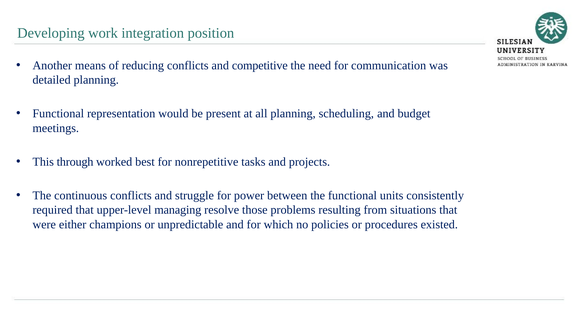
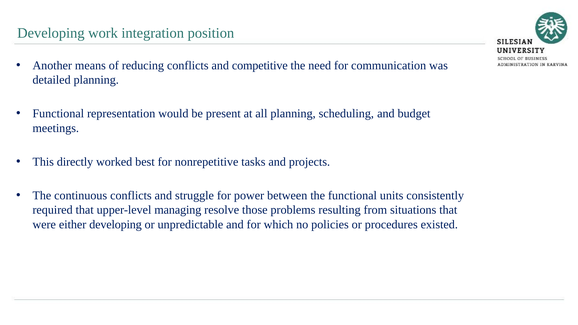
through: through -> directly (75, 162)
either champions: champions -> developing (116, 224)
